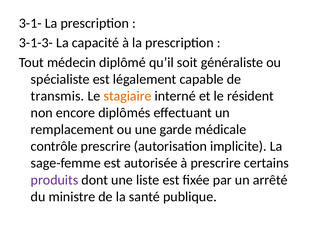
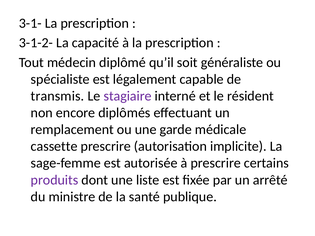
3-1-3-: 3-1-3- -> 3-1-2- (36, 43)
stagiaire colour: orange -> purple (128, 96)
contrôle: contrôle -> cassette (54, 146)
